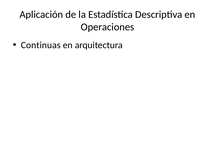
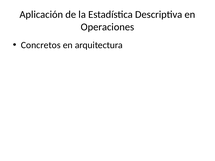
Continuas: Continuas -> Concretos (41, 45)
